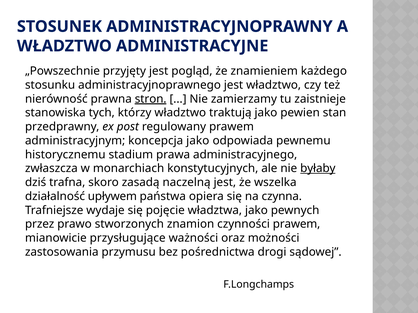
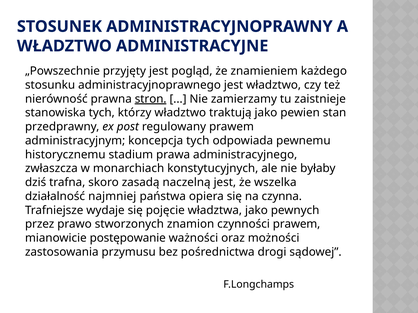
koncepcja jako: jako -> tych (198, 141)
byłaby underline: present -> none (318, 169)
upływem: upływem -> najmniej (112, 197)
przysługujące: przysługujące -> postępowanie (128, 238)
